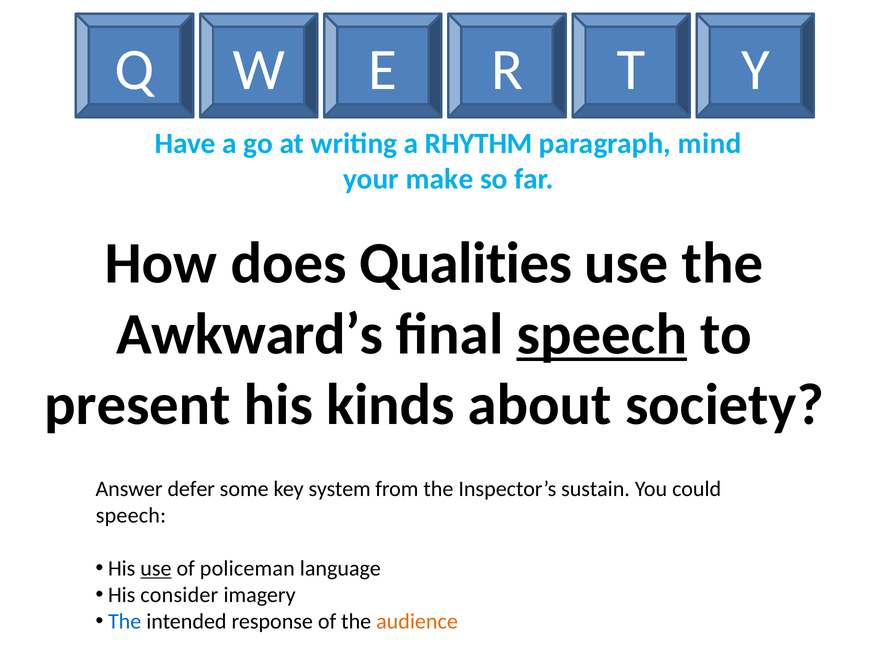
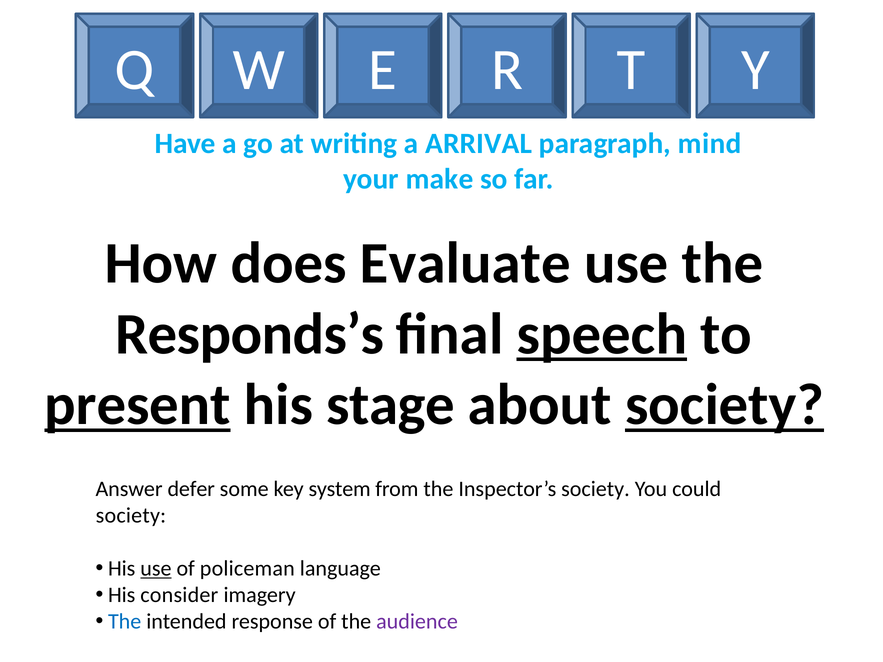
RHYTHM: RHYTHM -> ARRIVAL (479, 144)
Qualities: Qualities -> Evaluate (465, 264)
Awkward’s: Awkward’s -> Responds’s (250, 334)
present underline: none -> present (137, 405)
kinds: kinds -> stage (391, 405)
society underline: none -> present (724, 405)
Inspector’s sustain: sustain -> society (595, 489)
speech: speech -> society (131, 516)
audience colour: orange -> purple (417, 622)
